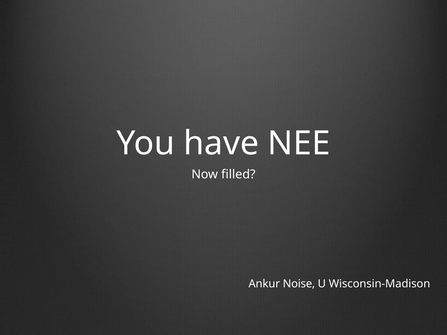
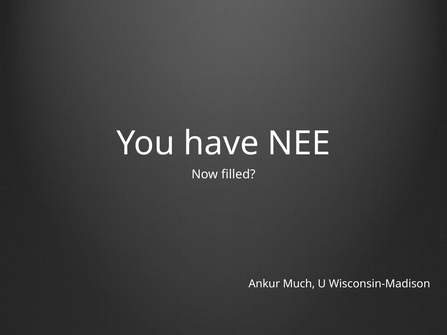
Noise: Noise -> Much (299, 284)
